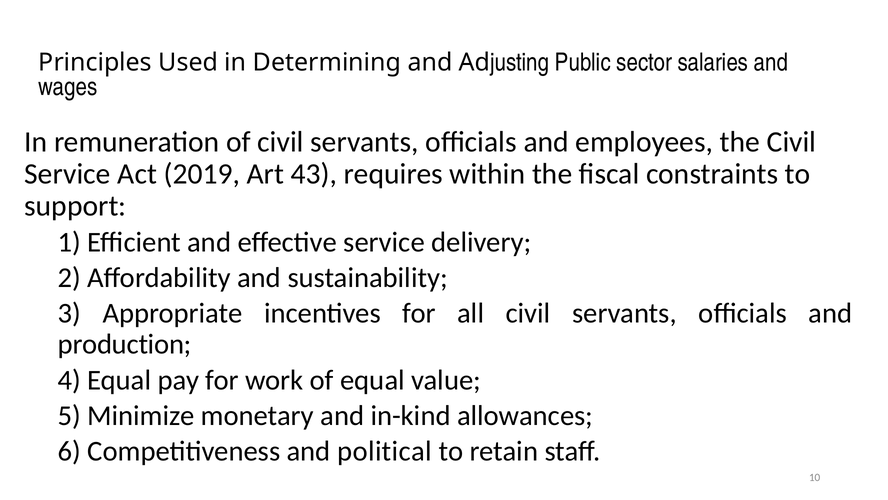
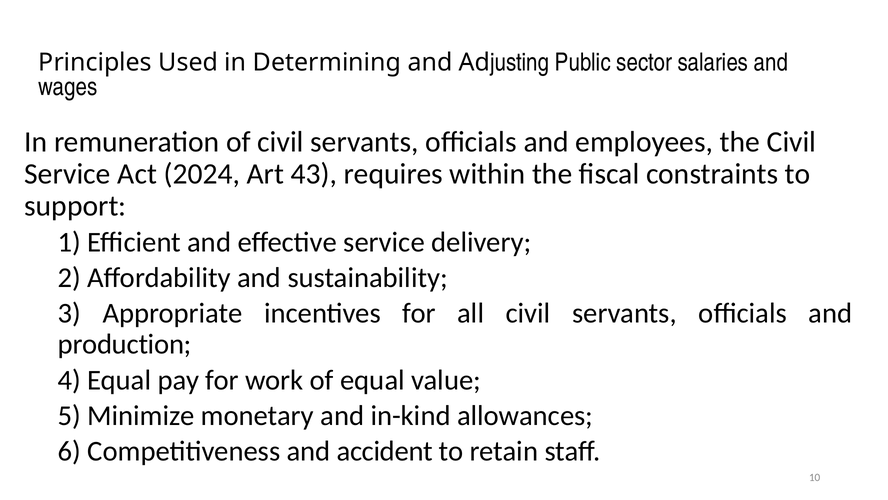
2019: 2019 -> 2024 (202, 174)
political: political -> accident (385, 451)
